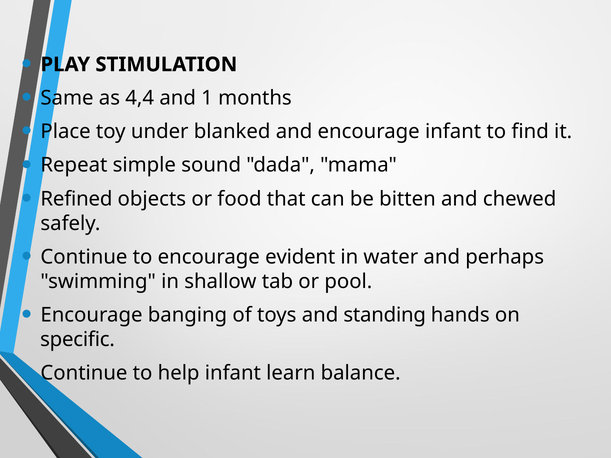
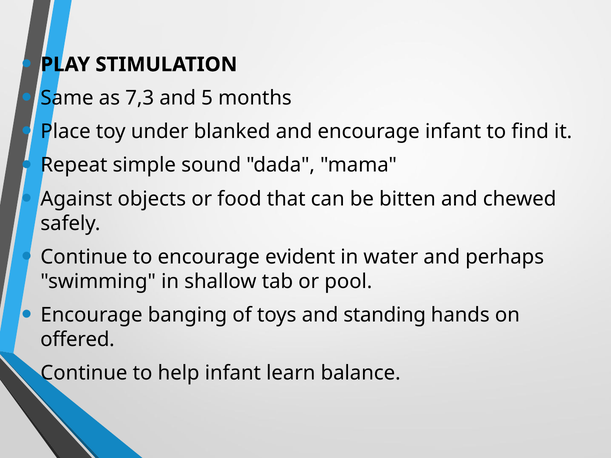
4,4: 4,4 -> 7,3 (140, 98)
1: 1 -> 5 (207, 98)
Refined: Refined -> Against (76, 199)
specific: specific -> offered (78, 340)
